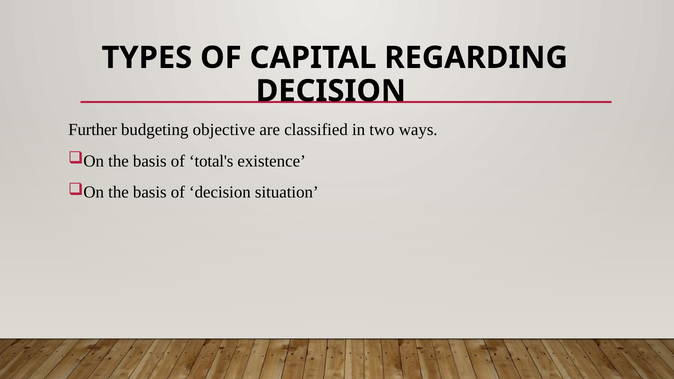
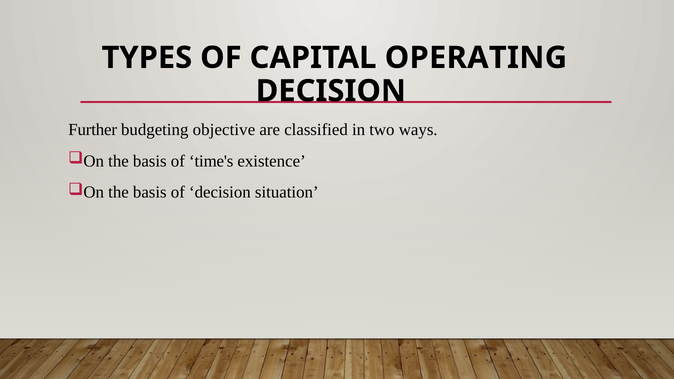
REGARDING: REGARDING -> OPERATING (476, 58)
total's: total's -> time's (211, 161)
